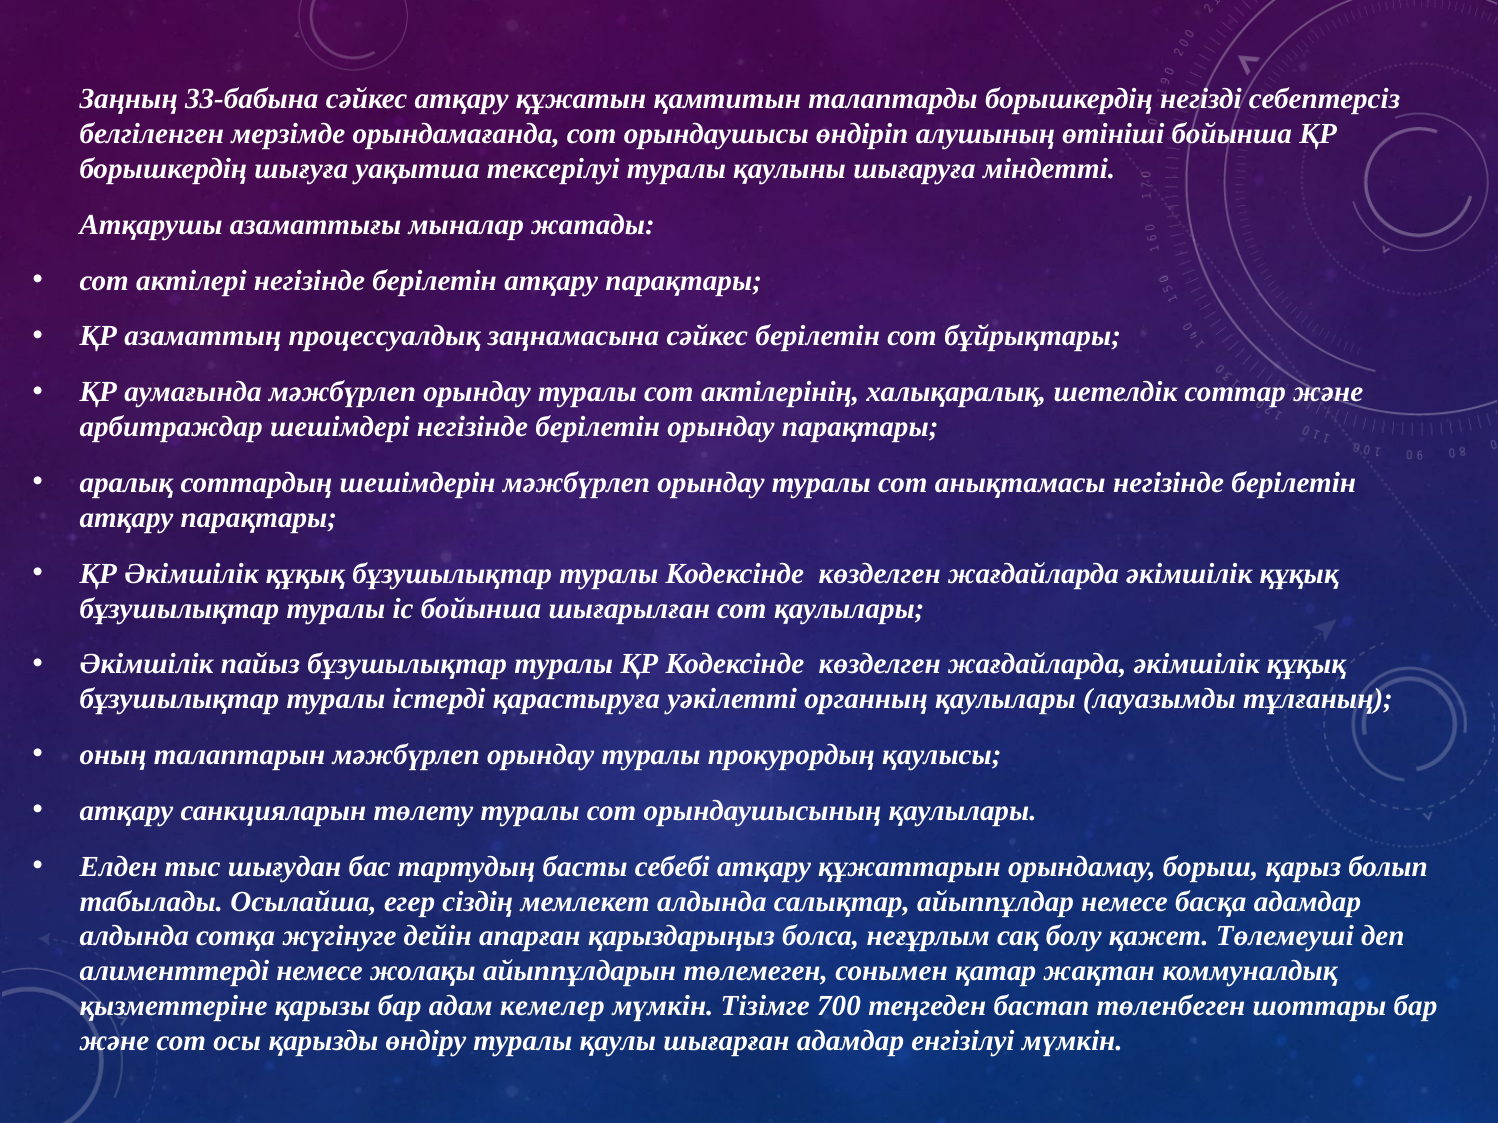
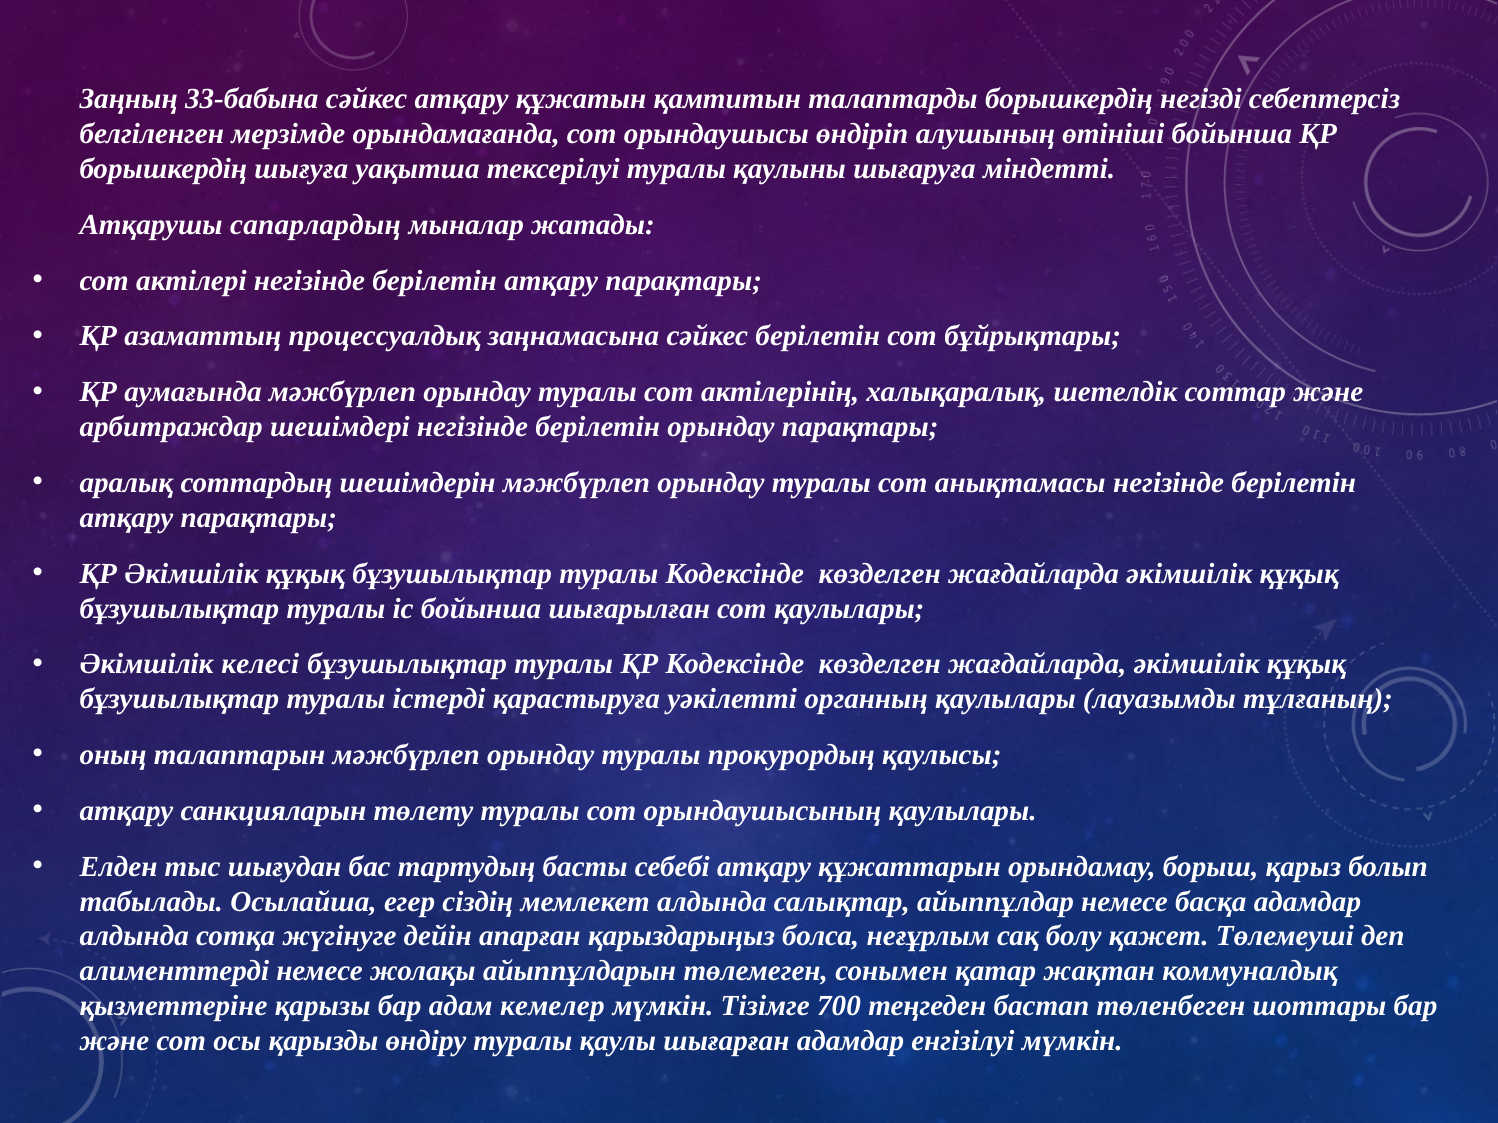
азаматтығы: азаматтығы -> сапарлардың (315, 225)
пайыз: пайыз -> келесі (260, 664)
